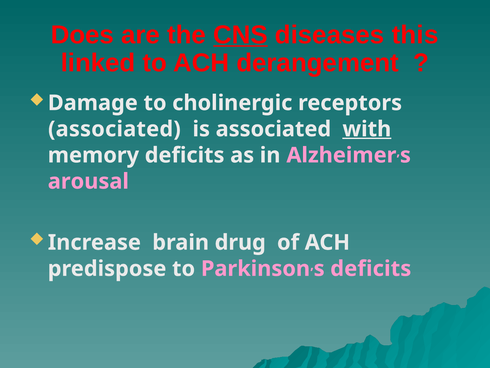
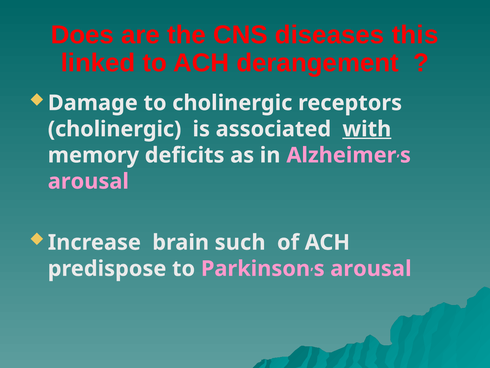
CNS underline: present -> none (240, 35)
associated: associated -> cholinergic (115, 129)
drug: drug -> such (240, 242)
deficits: deficits -> arousal (371, 268)
